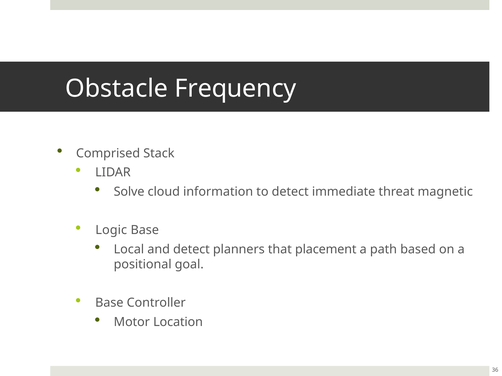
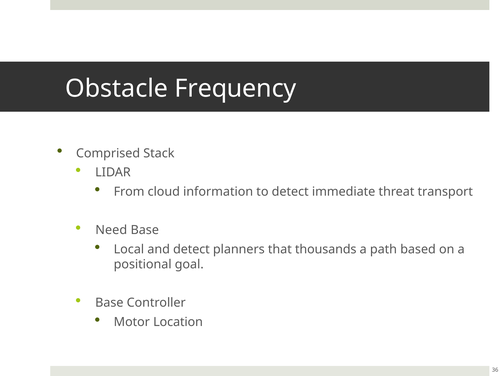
Solve: Solve -> From (129, 192)
magnetic: magnetic -> transport (445, 192)
Logic: Logic -> Need (111, 230)
placement: placement -> thousands (326, 250)
